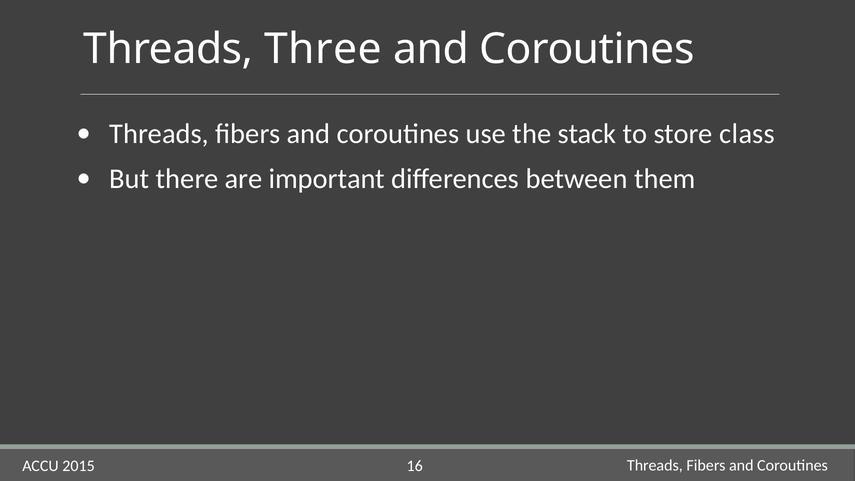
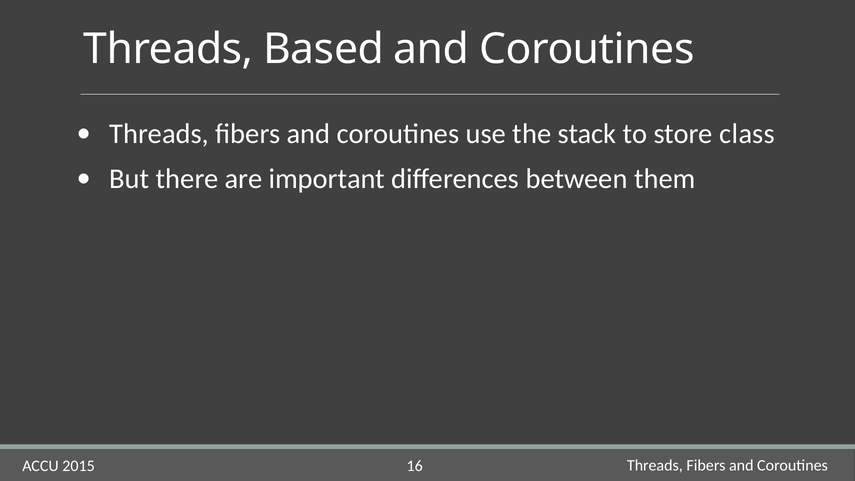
Three: Three -> Based (324, 49)
